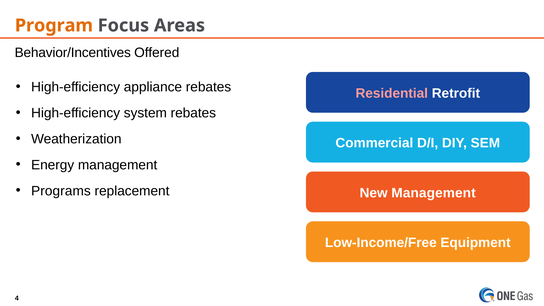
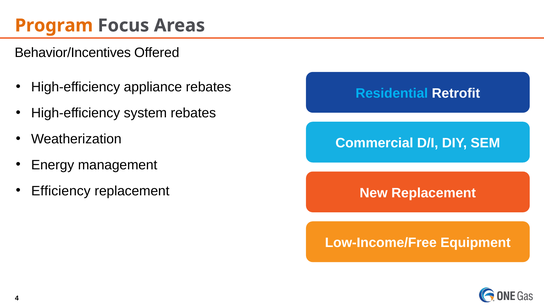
Residential colour: pink -> light blue (392, 93)
Programs: Programs -> Efficiency (61, 191)
New Management: Management -> Replacement (434, 193)
